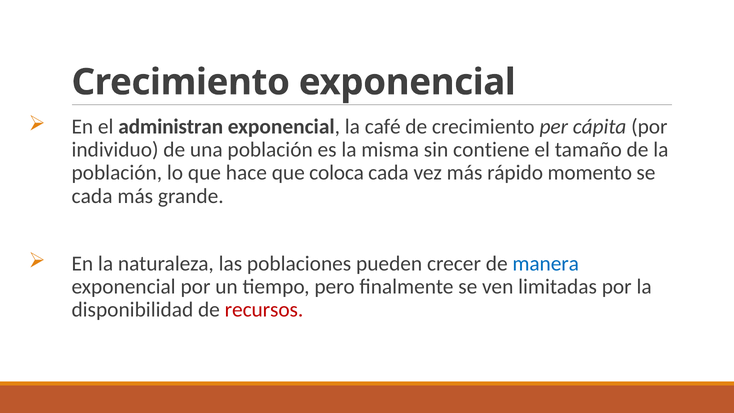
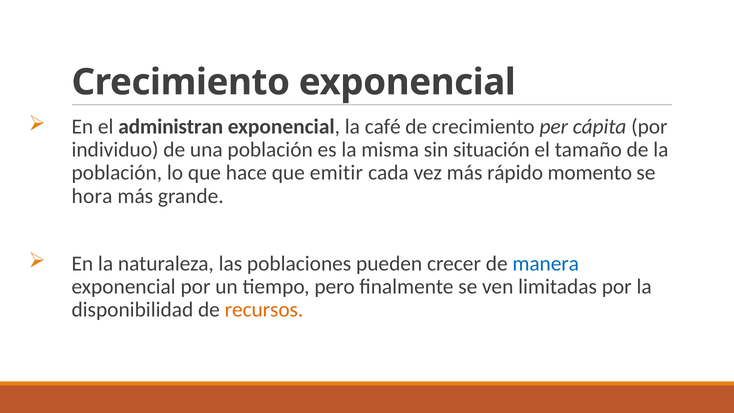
contiene: contiene -> situación (491, 150)
coloca: coloca -> emitir (336, 173)
cada: cada -> hora (92, 196)
recursos colour: red -> orange (264, 310)
